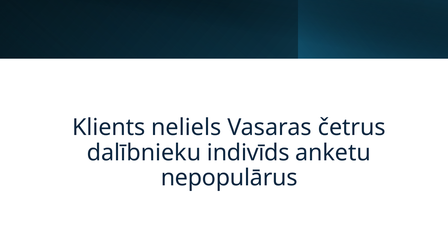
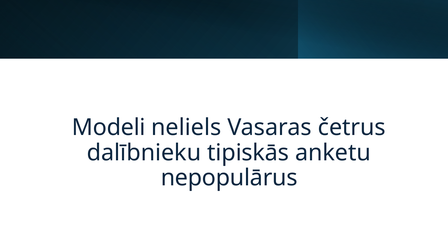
Klients: Klients -> Modeli (109, 127)
indivīds: indivīds -> tipiskās (248, 153)
